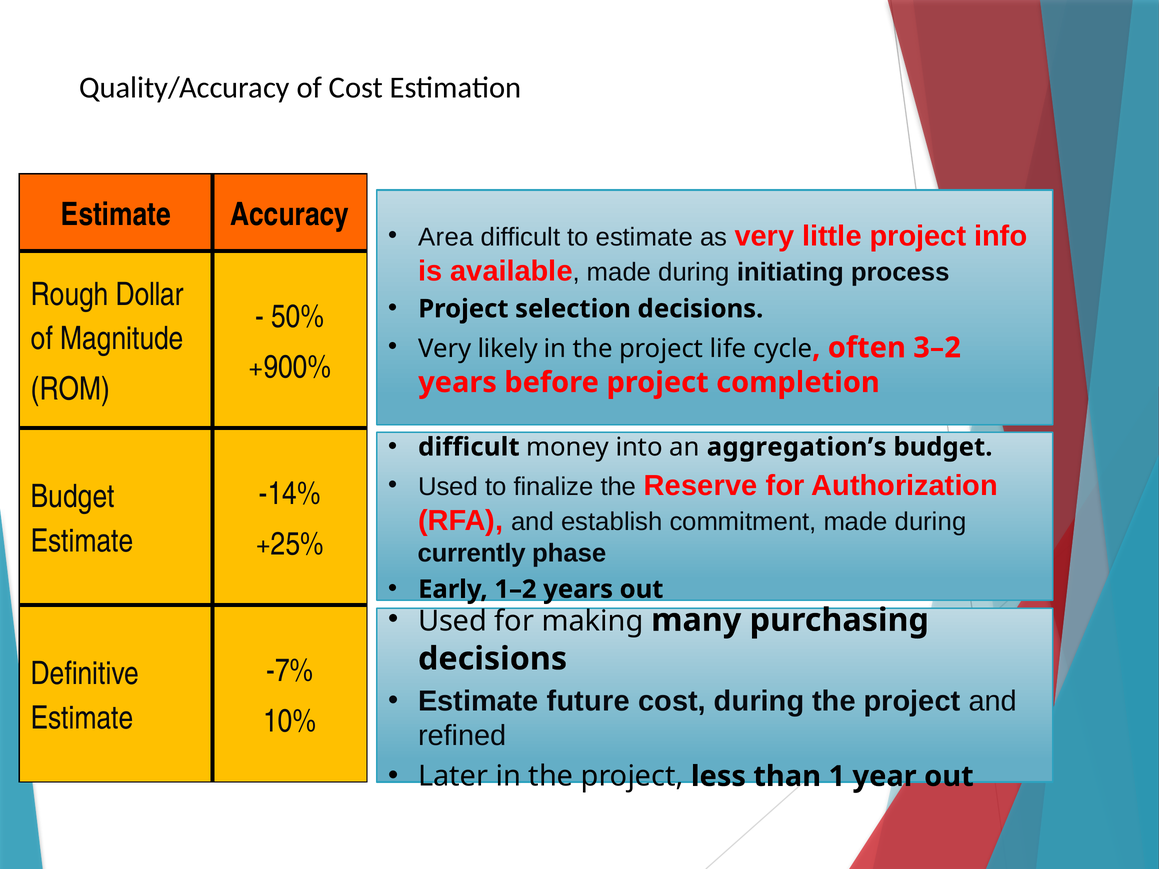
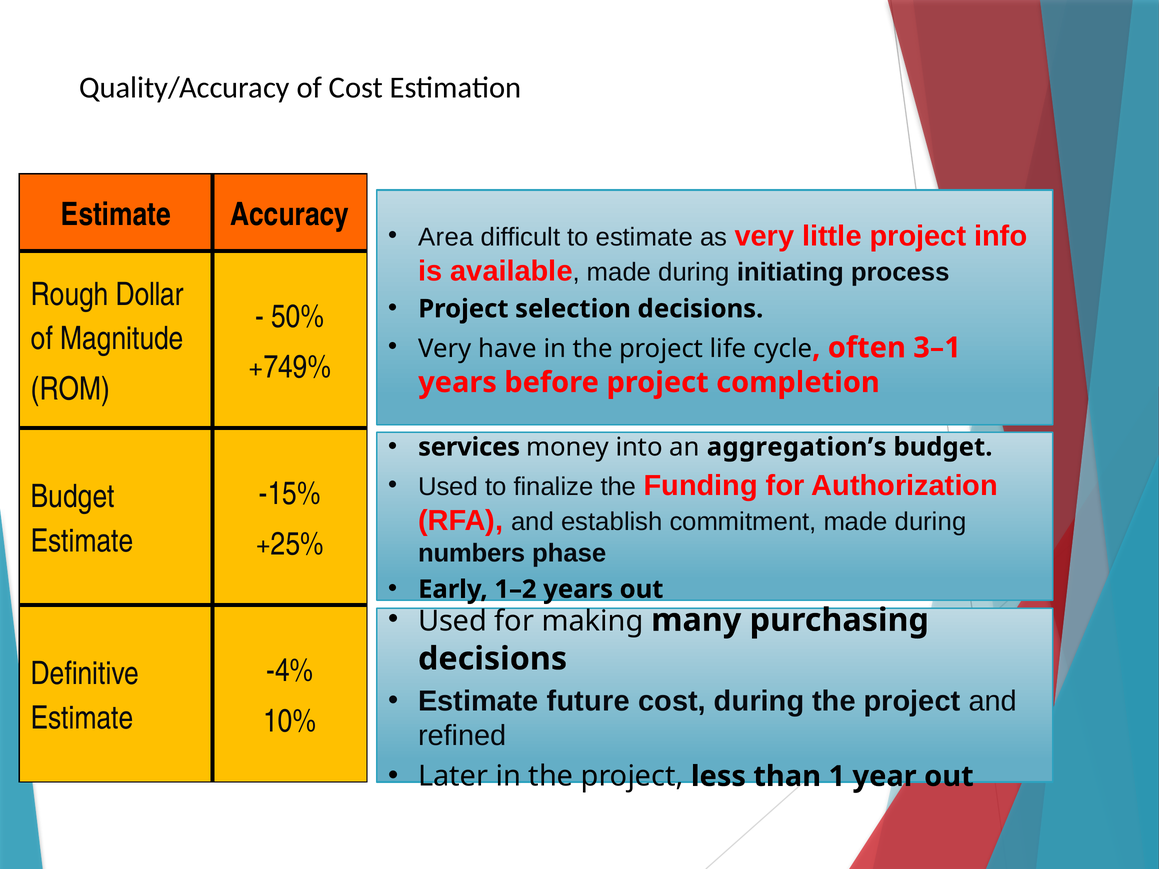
likely: likely -> have (507, 349)
3–2: 3–2 -> 3–1 (937, 348)
+900%: +900% -> +749% (290, 367)
difficult: difficult -> services (469, 447)
Reserve: Reserve -> Funding (701, 486)
-14%: -14% -> -15% (290, 494)
currently: currently -> numbers (472, 553)
-7%: -7% -> -4% (290, 671)
